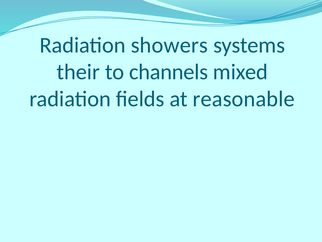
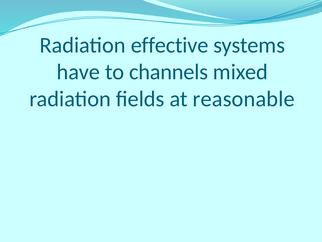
showers: showers -> effective (170, 45)
their: their -> have (78, 72)
